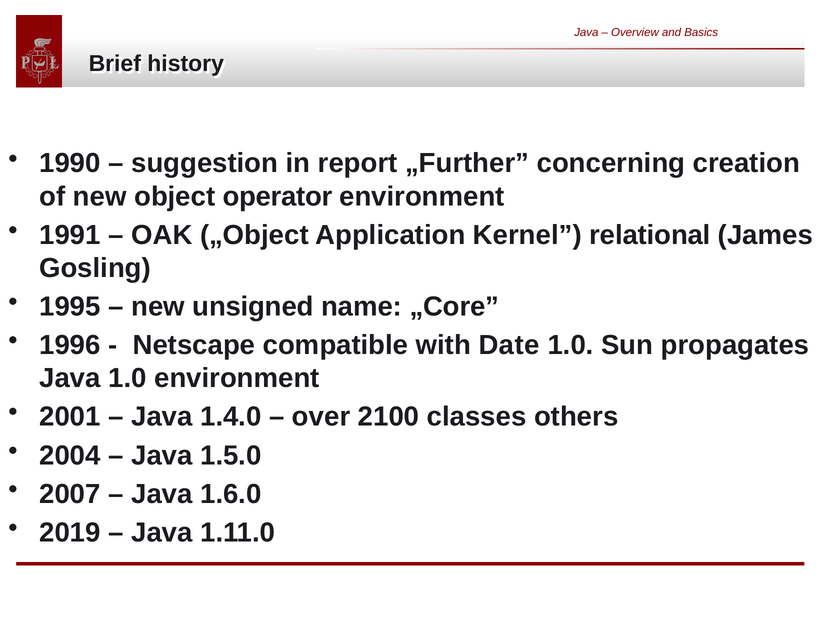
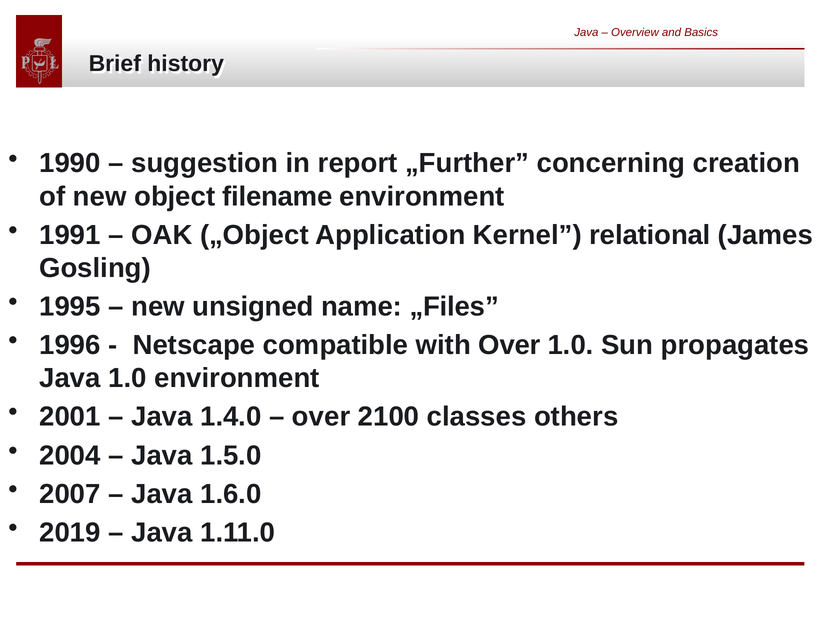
operator: operator -> filename (277, 197)
„Core: „Core -> „Files (454, 307)
with Date: Date -> Over (509, 345)
